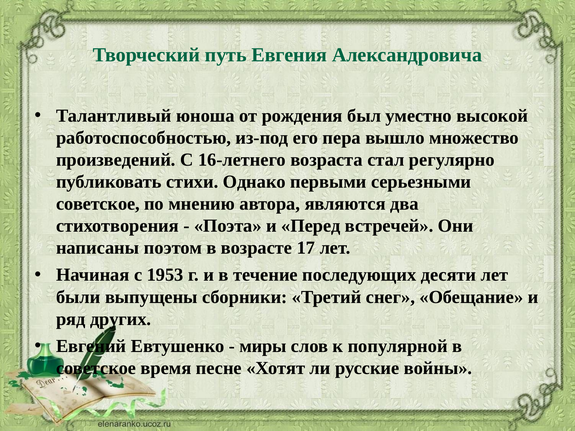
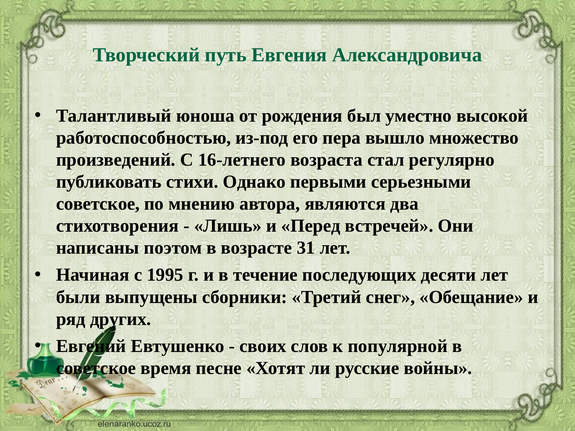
Поэта: Поэта -> Лишь (228, 226)
17: 17 -> 31 (306, 248)
1953: 1953 -> 1995 (165, 275)
миры: миры -> своих (263, 346)
